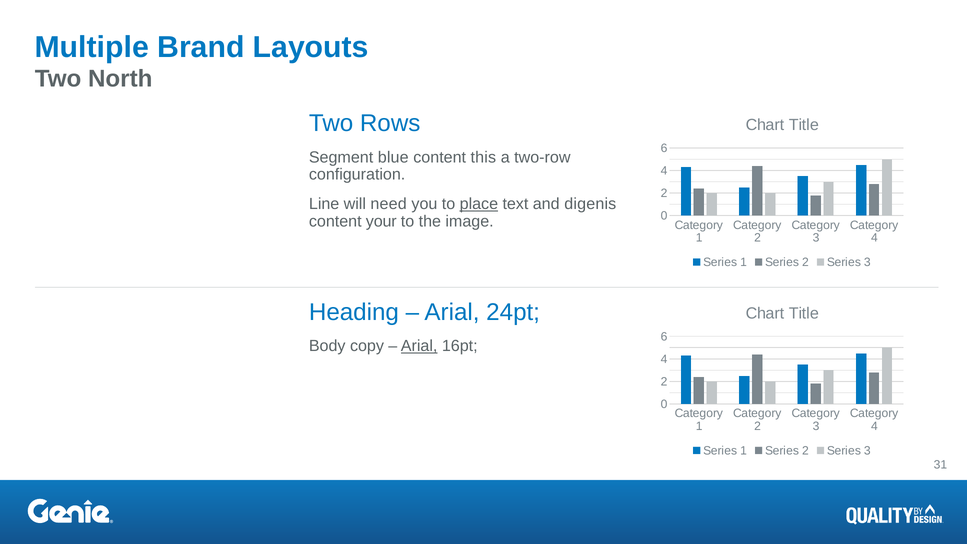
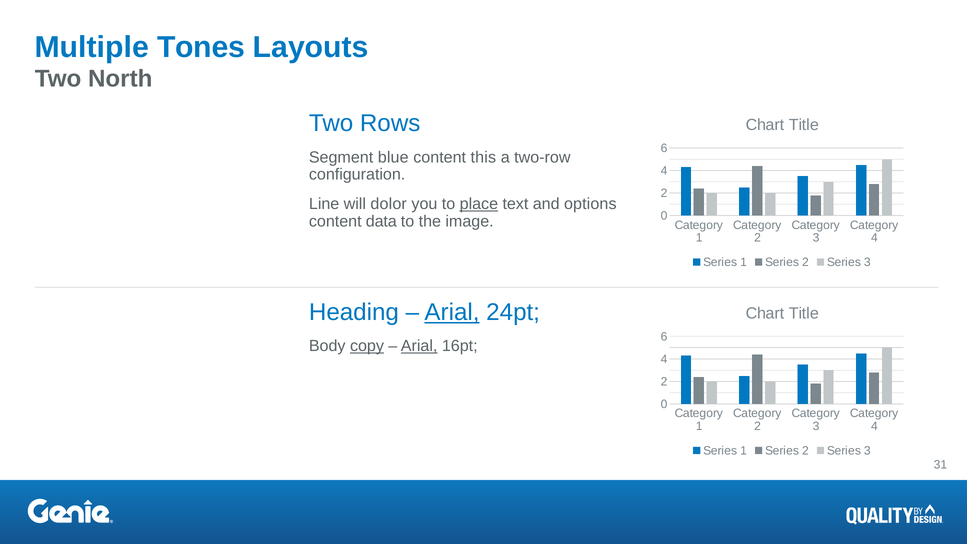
Brand: Brand -> Tones (201, 47)
need: need -> dolor (389, 204)
digenis: digenis -> options (590, 204)
your: your -> data (381, 221)
Arial underline: none -> present (452, 312)
copy underline: none -> present (367, 346)
